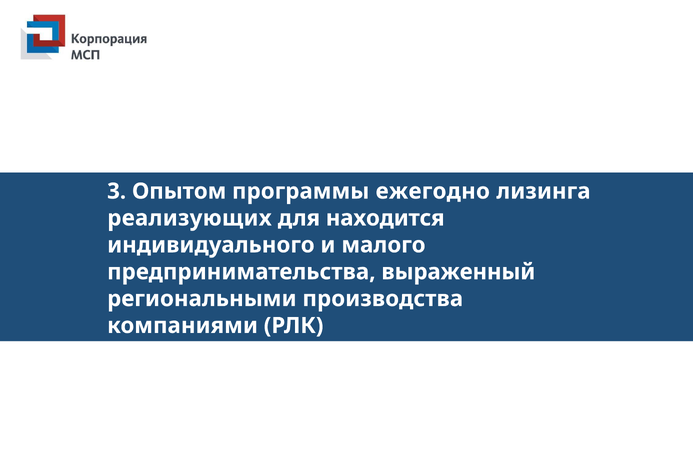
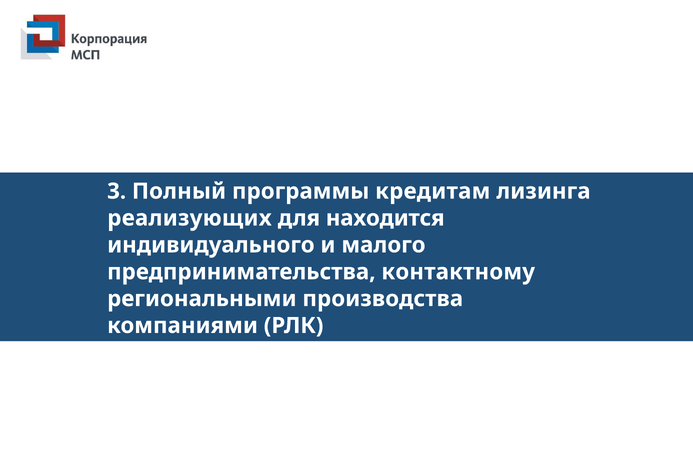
Опытом: Опытом -> Полный (179, 191)
ежегодно: ежегодно -> кредитам (433, 191)
выраженный: выраженный -> контактному (458, 271)
